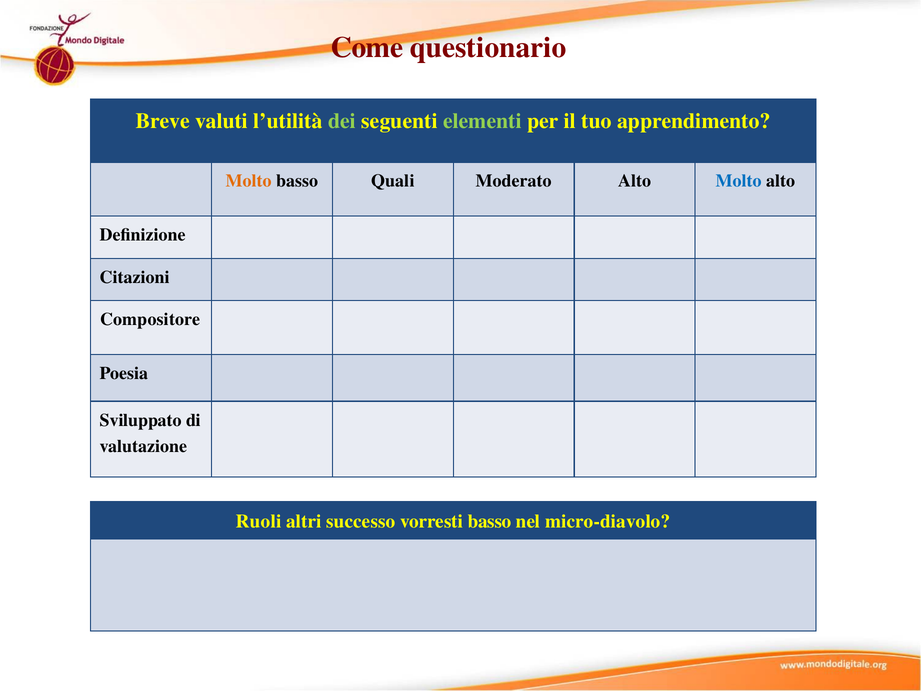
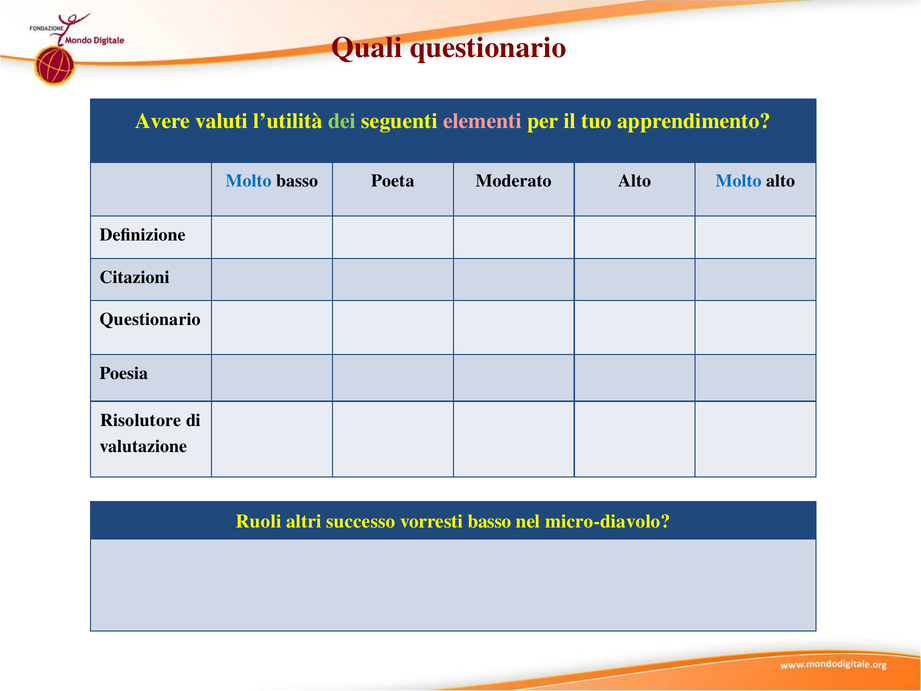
Come: Come -> Quali (367, 47)
Breve: Breve -> Avere (163, 121)
elementi colour: light green -> pink (482, 121)
Molto colour: orange -> blue (249, 181)
Quali: Quali -> Poeta (393, 181)
Compositore: Compositore -> Questionario (150, 319)
Sviluppato: Sviluppato -> Risolutore (141, 420)
